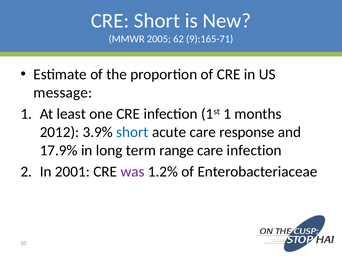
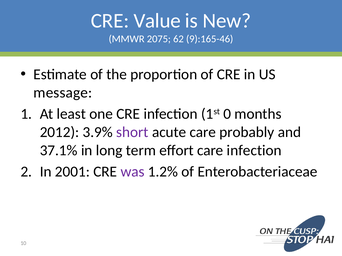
CRE Short: Short -> Value (157, 21)
2005: 2005 -> 2075 (159, 39)
9):165-71: 9):165-71 -> 9):165-46 (210, 39)
1st 1: 1 -> 0 (227, 114)
short colour: blue -> purple (132, 132)
response: response -> probably (247, 132)
17.9%: 17.9% -> 37.1% (59, 151)
range: range -> effort (177, 151)
